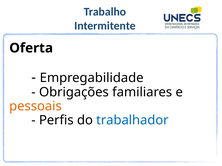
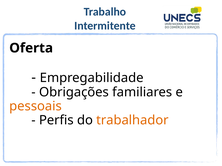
trabalhador colour: blue -> orange (132, 121)
